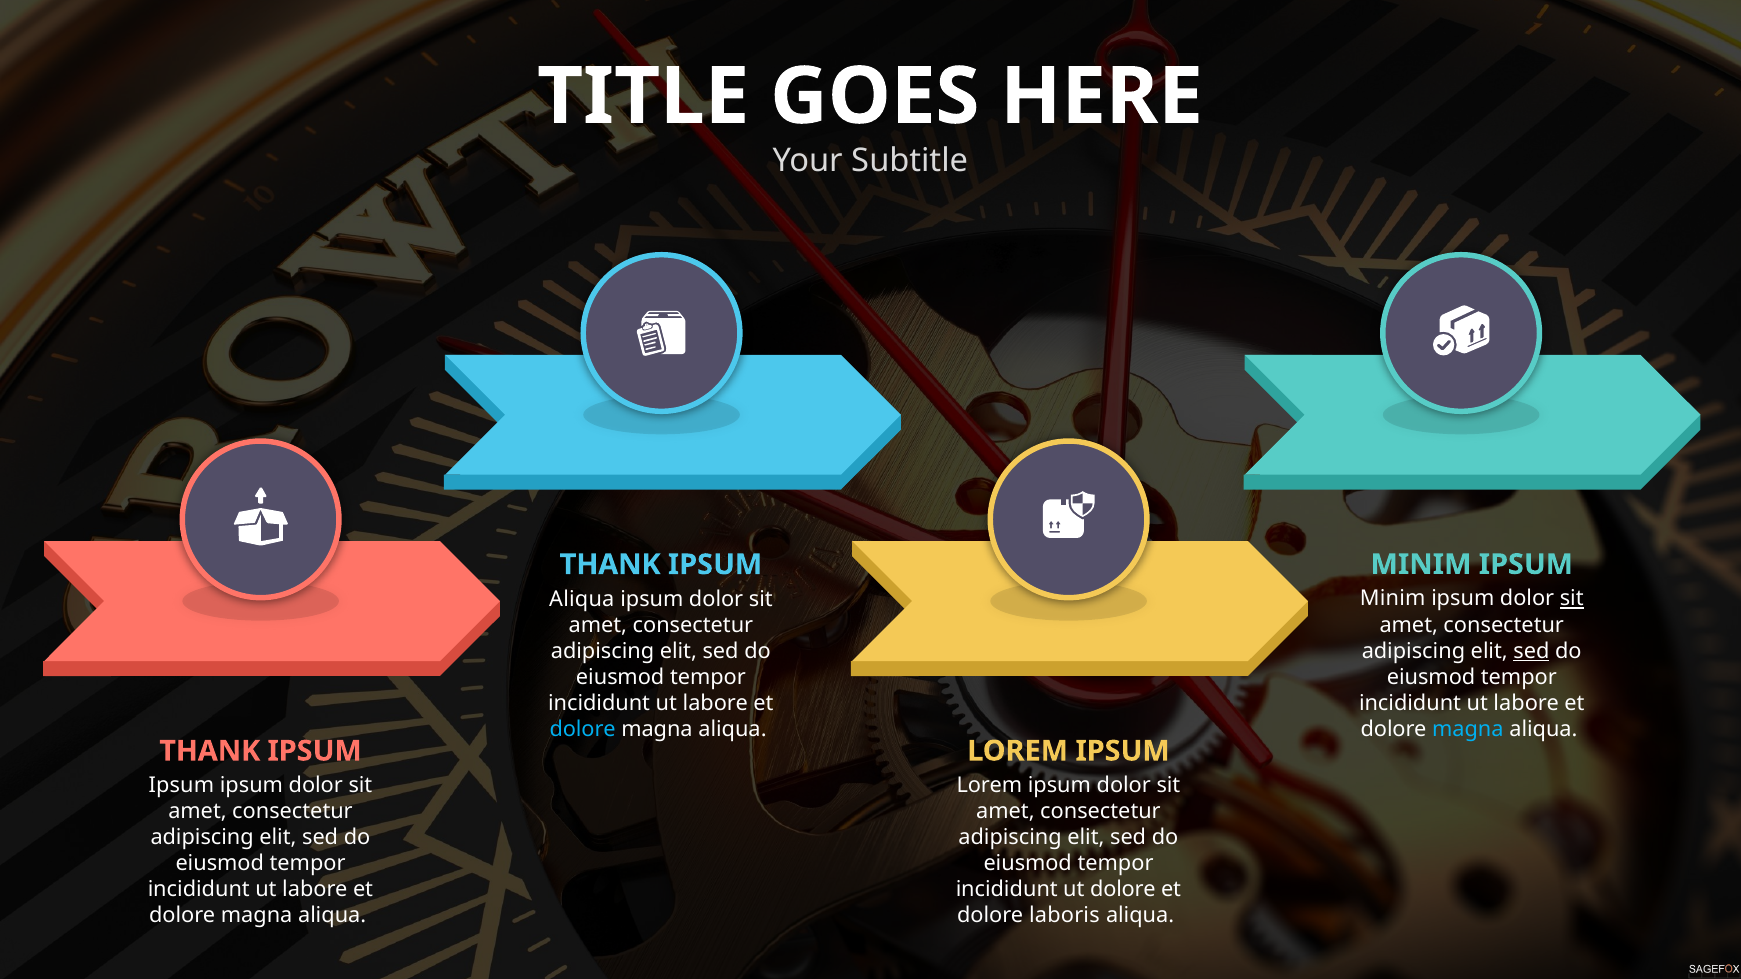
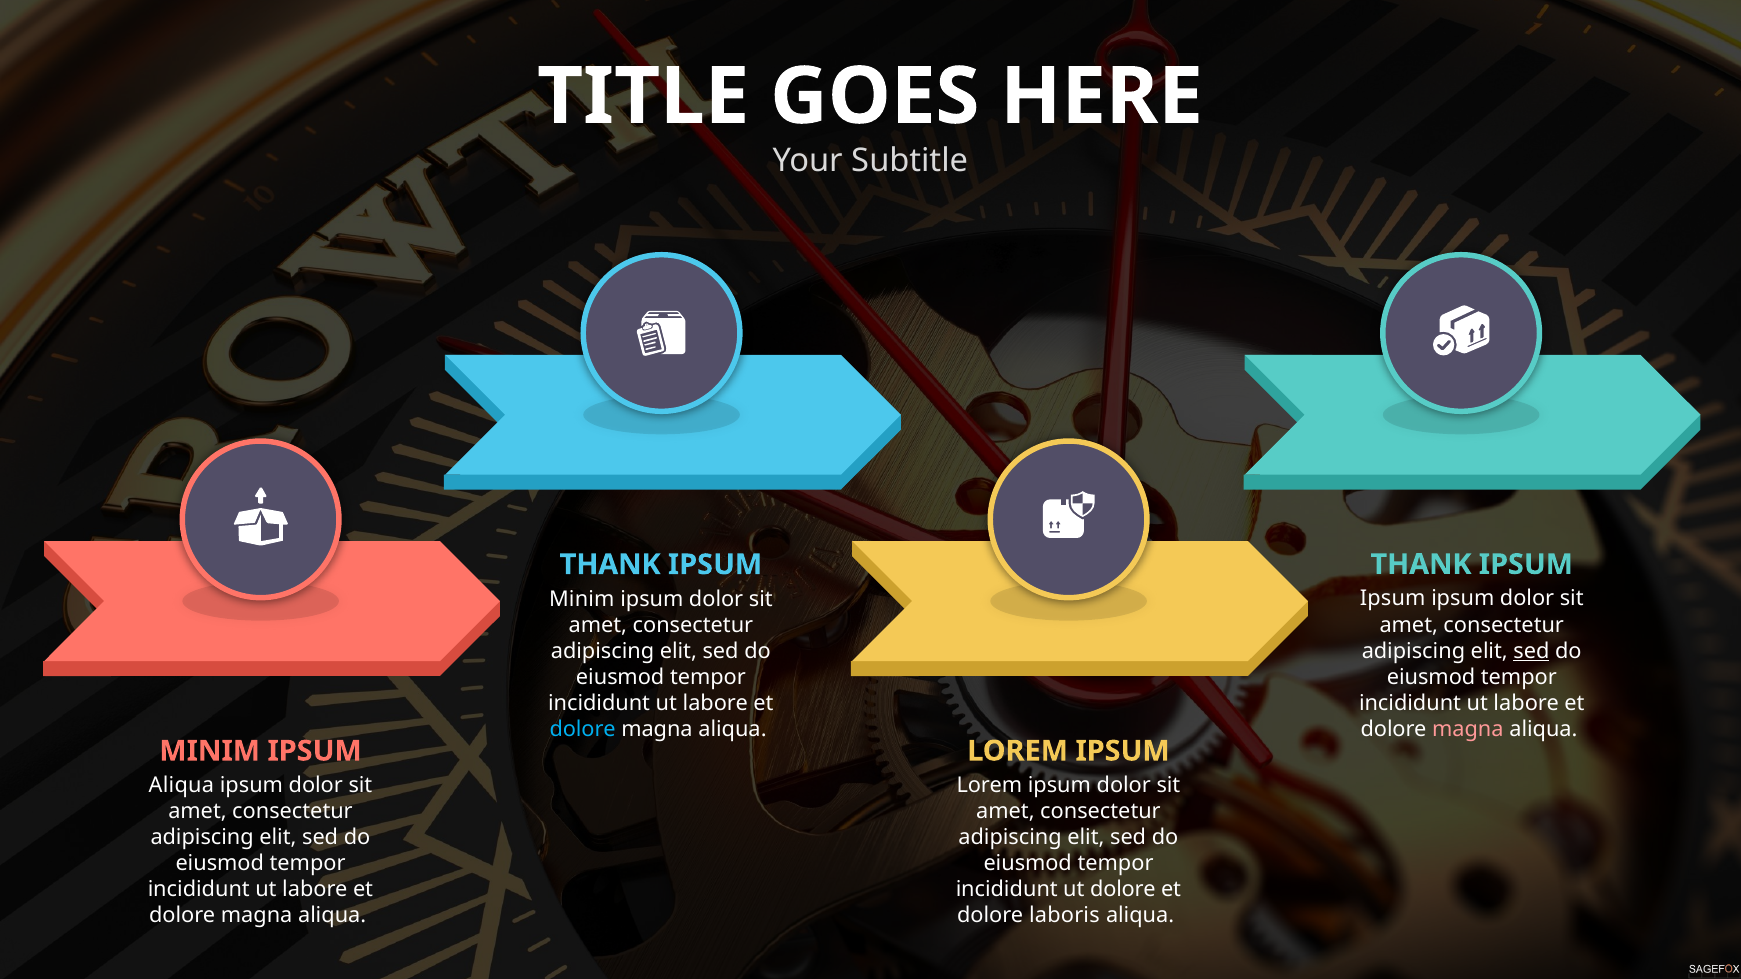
MINIM: MINIM -> THANK (1421, 565)
Minim: Minim -> Ipsum (1393, 599)
sit underline: present -> none (1572, 599)
Aliqua: Aliqua -> Minim (582, 599)
magna colour: light blue -> pink (1468, 729)
THANK: THANK -> MINIM (210, 751)
Ipsum: Ipsum -> Aliqua (181, 786)
